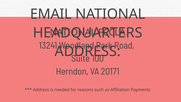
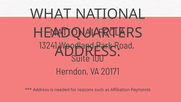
EMAIL: EMAIL -> WHAT (51, 14)
